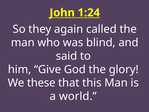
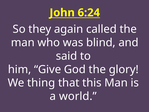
1:24: 1:24 -> 6:24 (89, 13)
these: these -> thing (41, 83)
